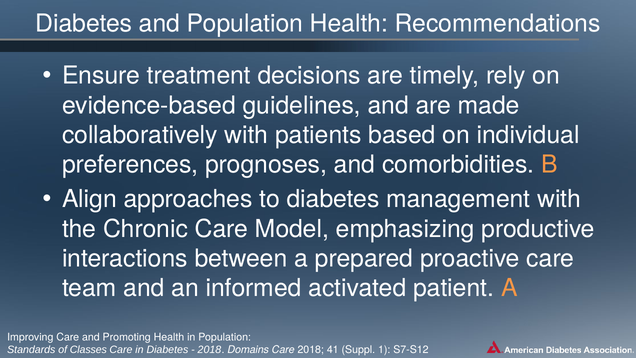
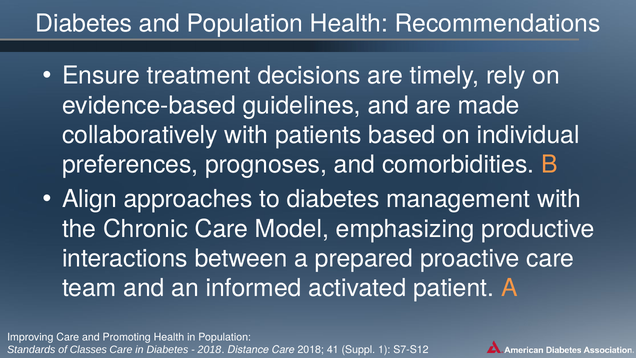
Domains: Domains -> Distance (248, 350)
